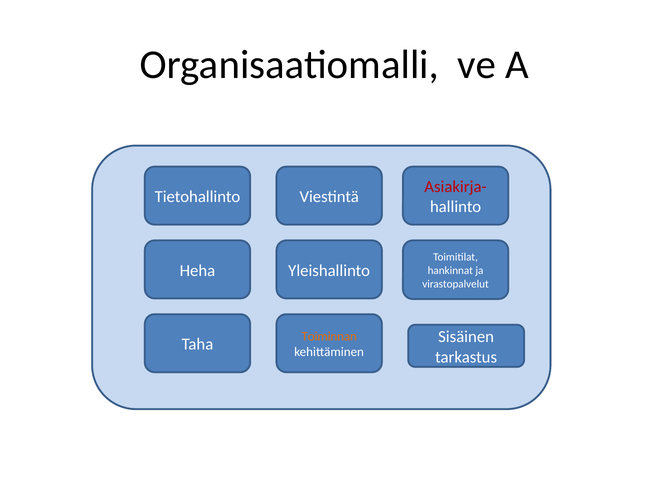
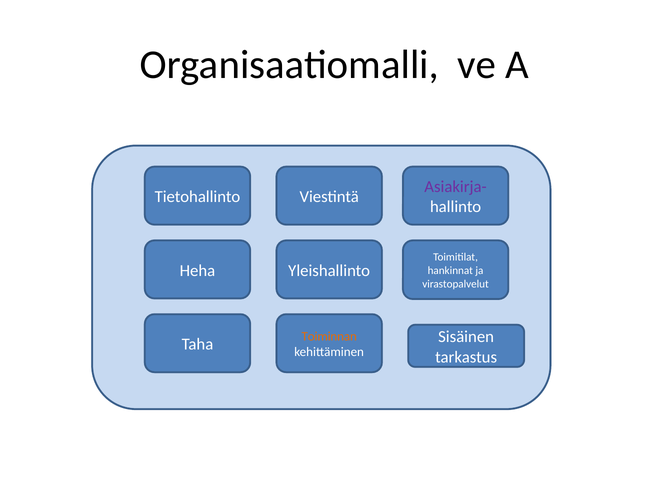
Asiakirja- colour: red -> purple (456, 187)
